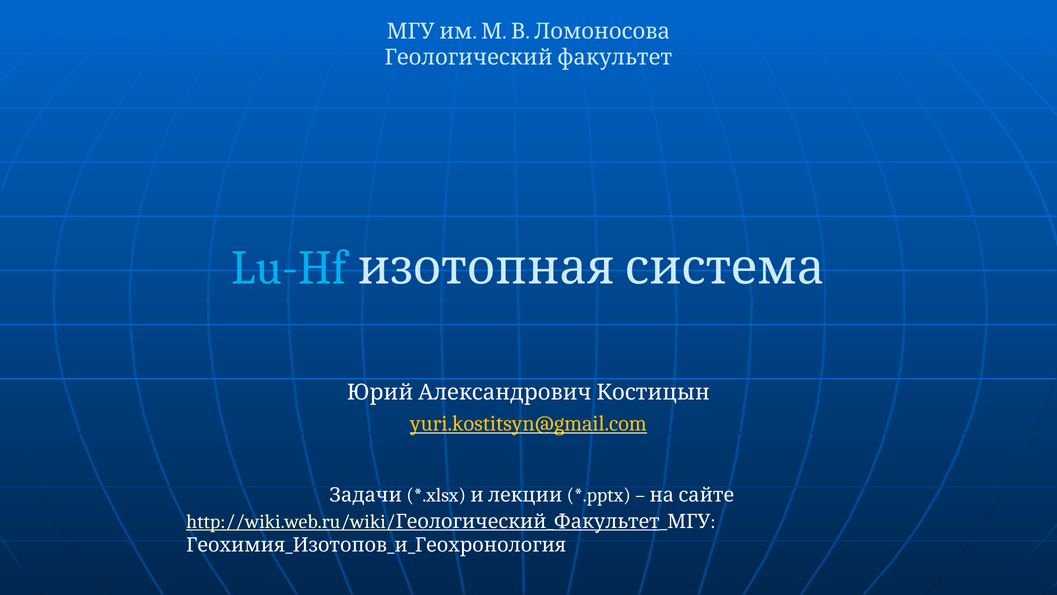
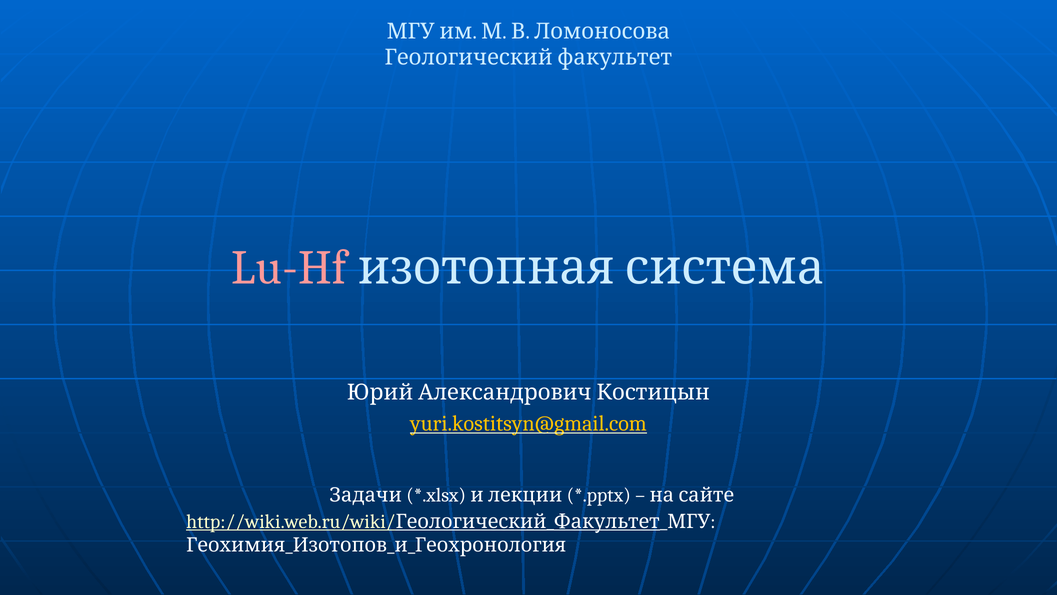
Lu-Hf colour: light blue -> pink (289, 268)
